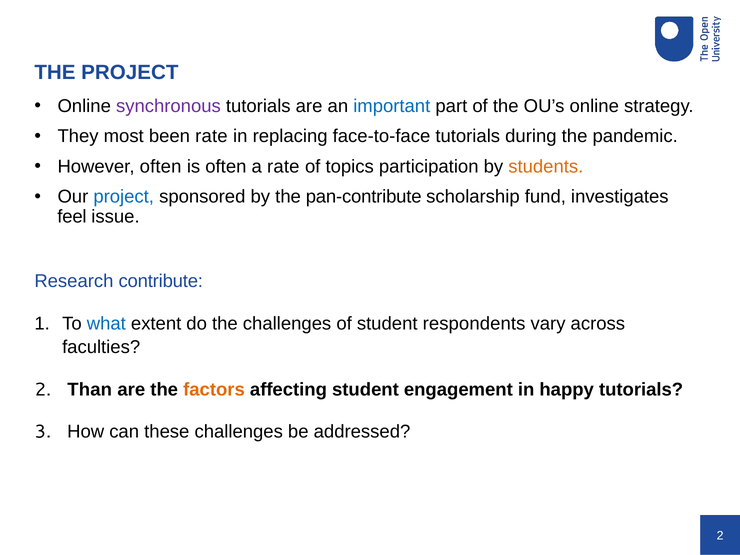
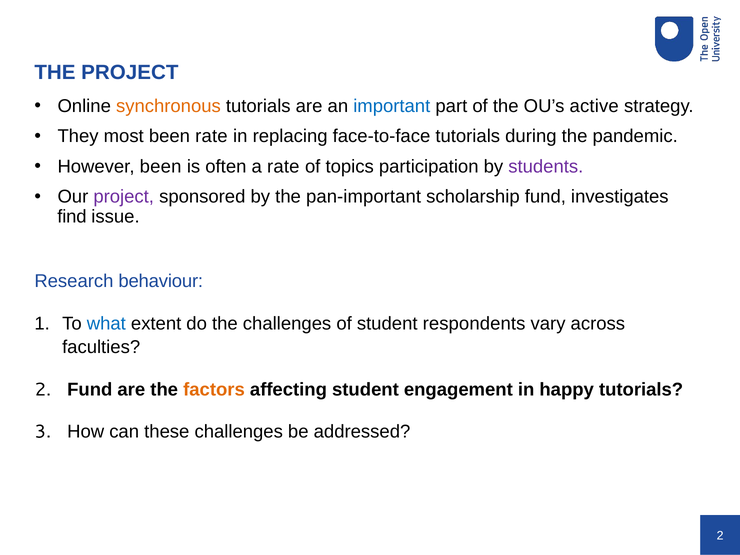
synchronous colour: purple -> orange (168, 106)
OU’s online: online -> active (594, 106)
However often: often -> been (161, 166)
students colour: orange -> purple (546, 166)
project colour: blue -> purple (124, 197)
pan-contribute: pan-contribute -> pan-important (364, 197)
feel: feel -> find (72, 217)
contribute: contribute -> behaviour (161, 281)
Than: Than -> Fund (90, 390)
